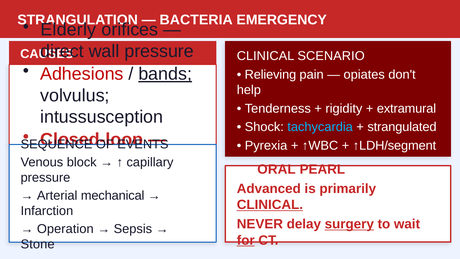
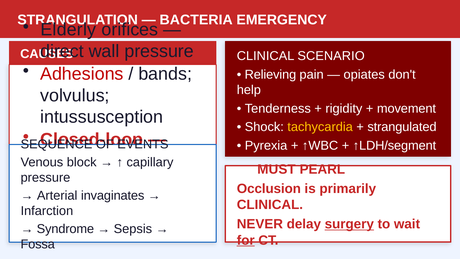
bands underline: present -> none (165, 74)
extramural: extramural -> movement (406, 108)
tachycardia colour: light blue -> yellow (320, 127)
ORAL: ORAL -> MUST (276, 169)
Advanced: Advanced -> Occlusion (269, 189)
mechanical: mechanical -> invaginates (113, 195)
CLINICAL underline: present -> none (270, 205)
Operation: Operation -> Syndrome (65, 229)
Stone: Stone -> Fossa (38, 244)
